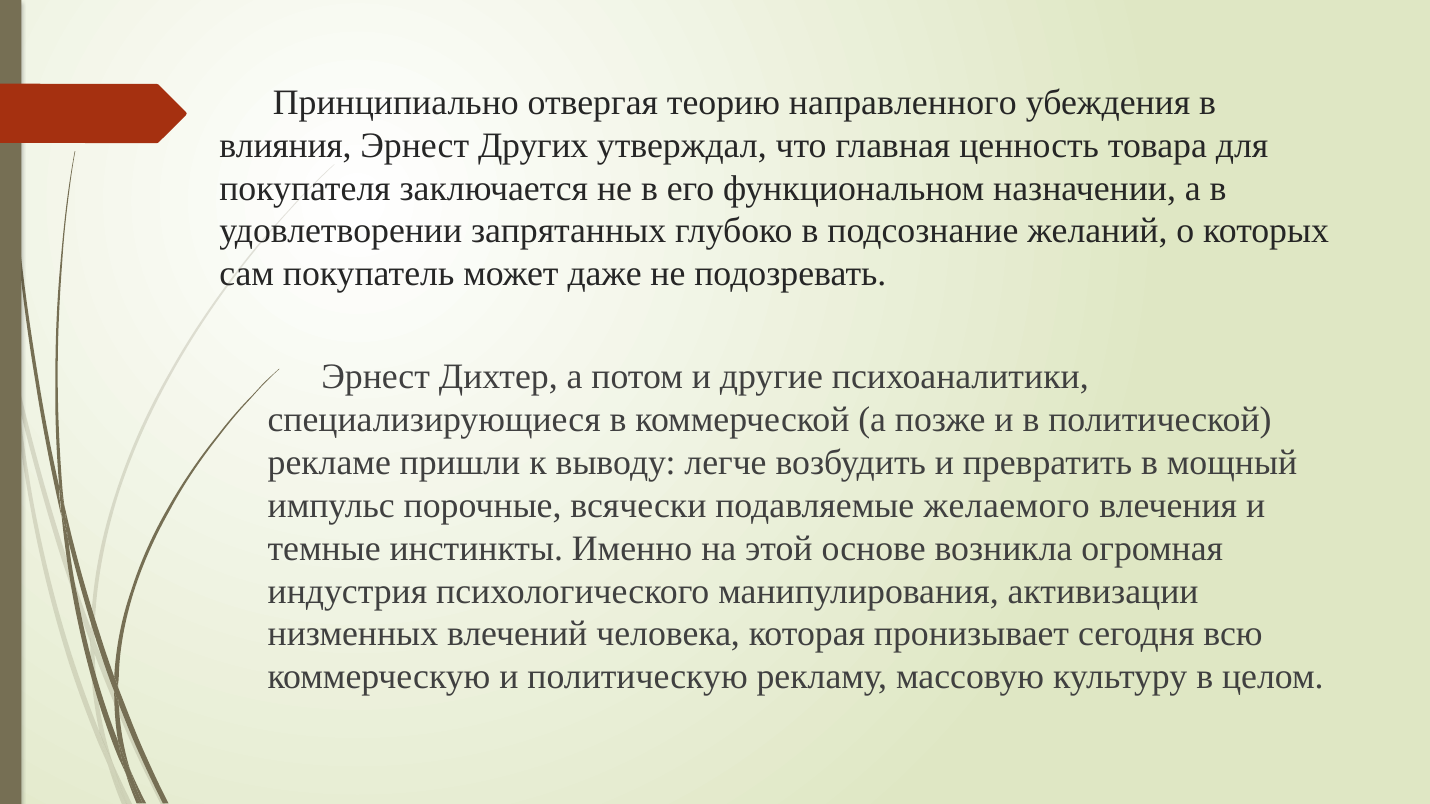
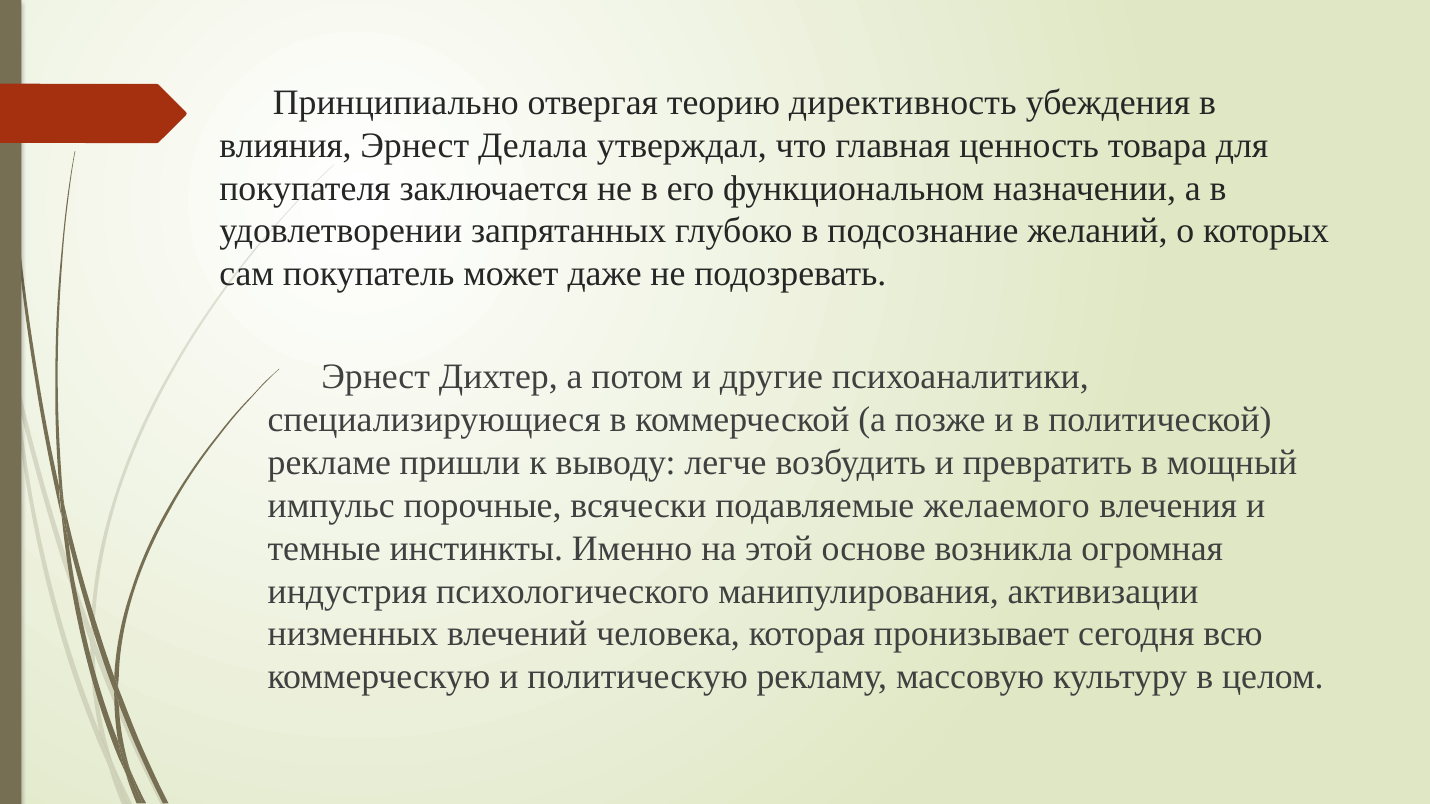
направленного: направленного -> директивность (903, 103)
Других: Других -> Делала (533, 145)
